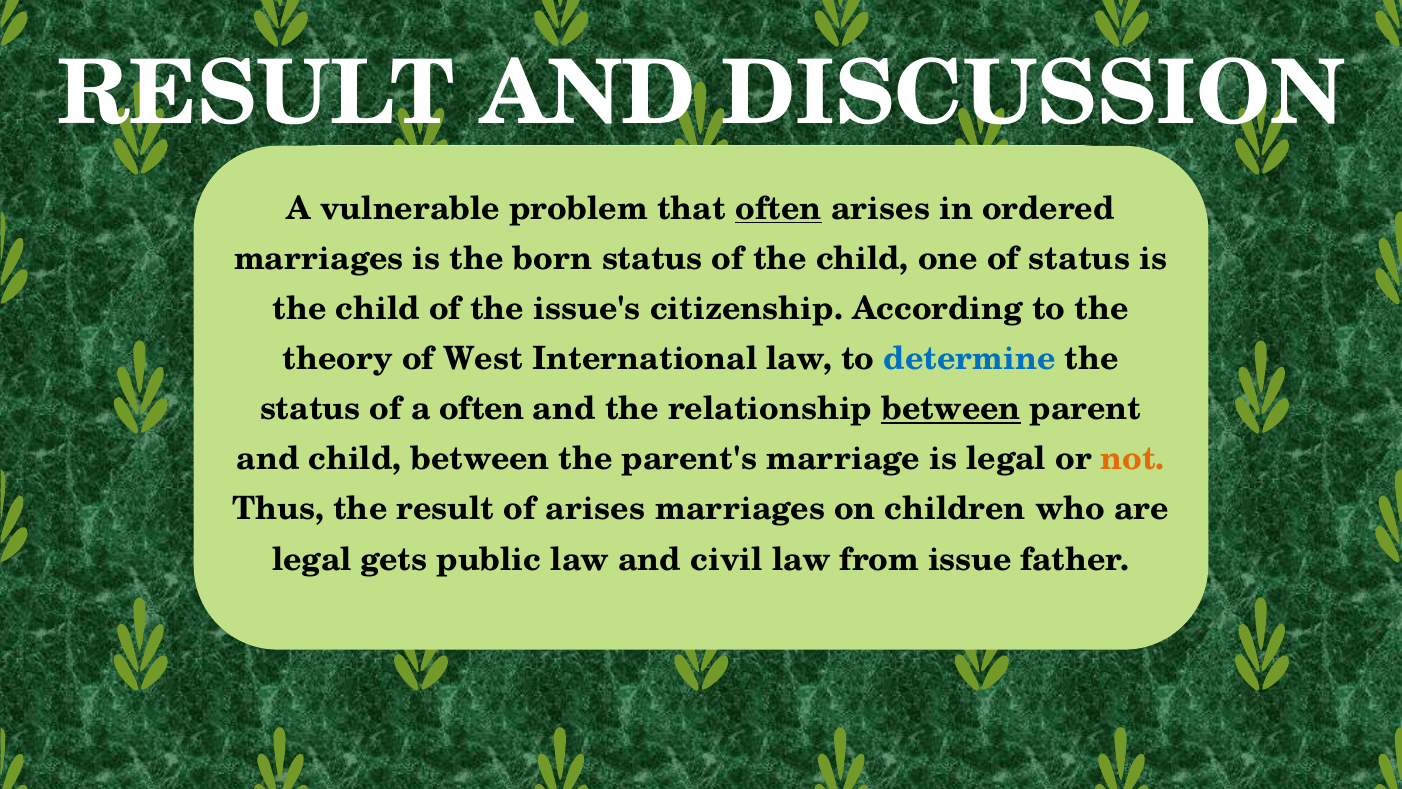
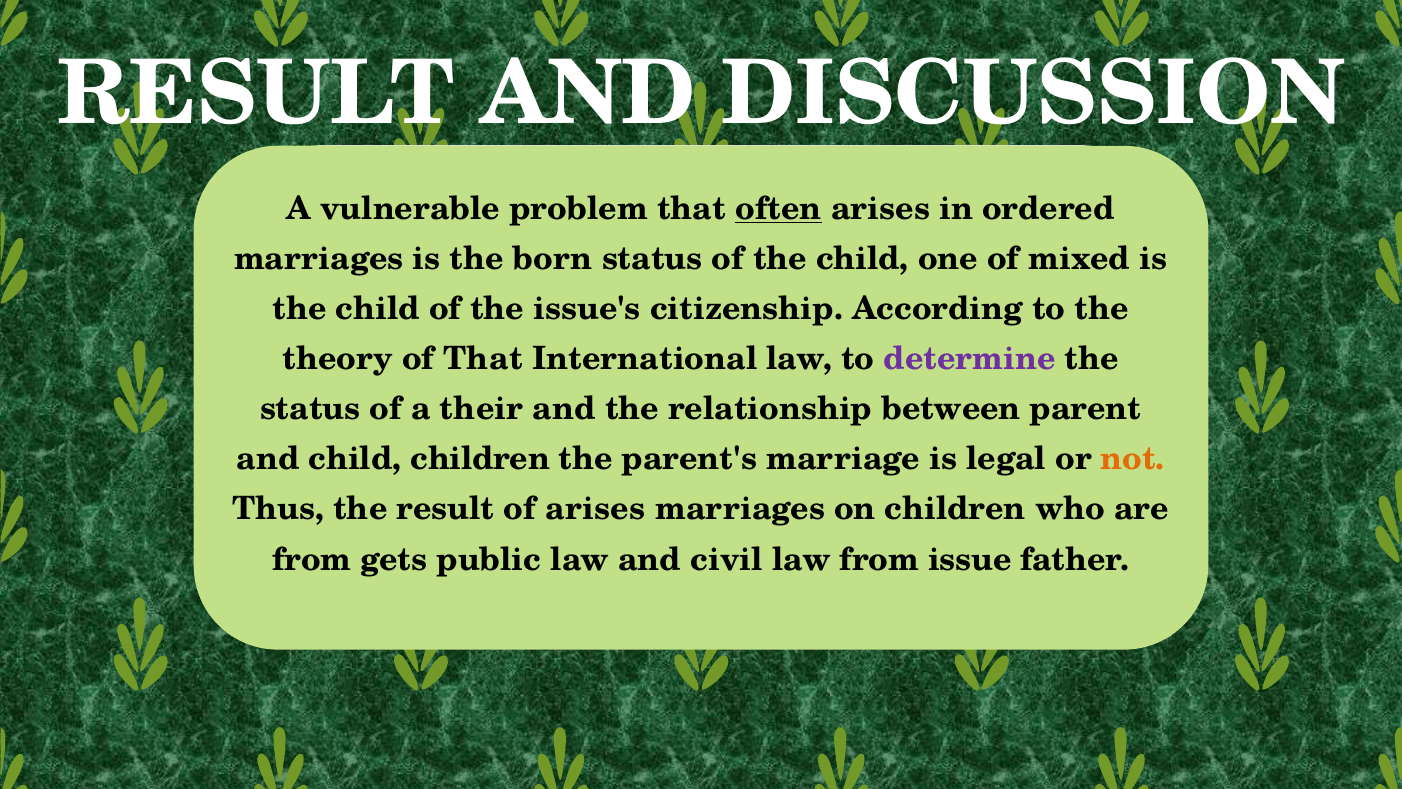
of status: status -> mixed (1079, 259)
of West: West -> That (483, 359)
determine colour: blue -> purple (970, 359)
a often: often -> their (482, 409)
between underline: present -> none (951, 409)
child between: between -> children (480, 459)
legal: legal -> from (312, 559)
